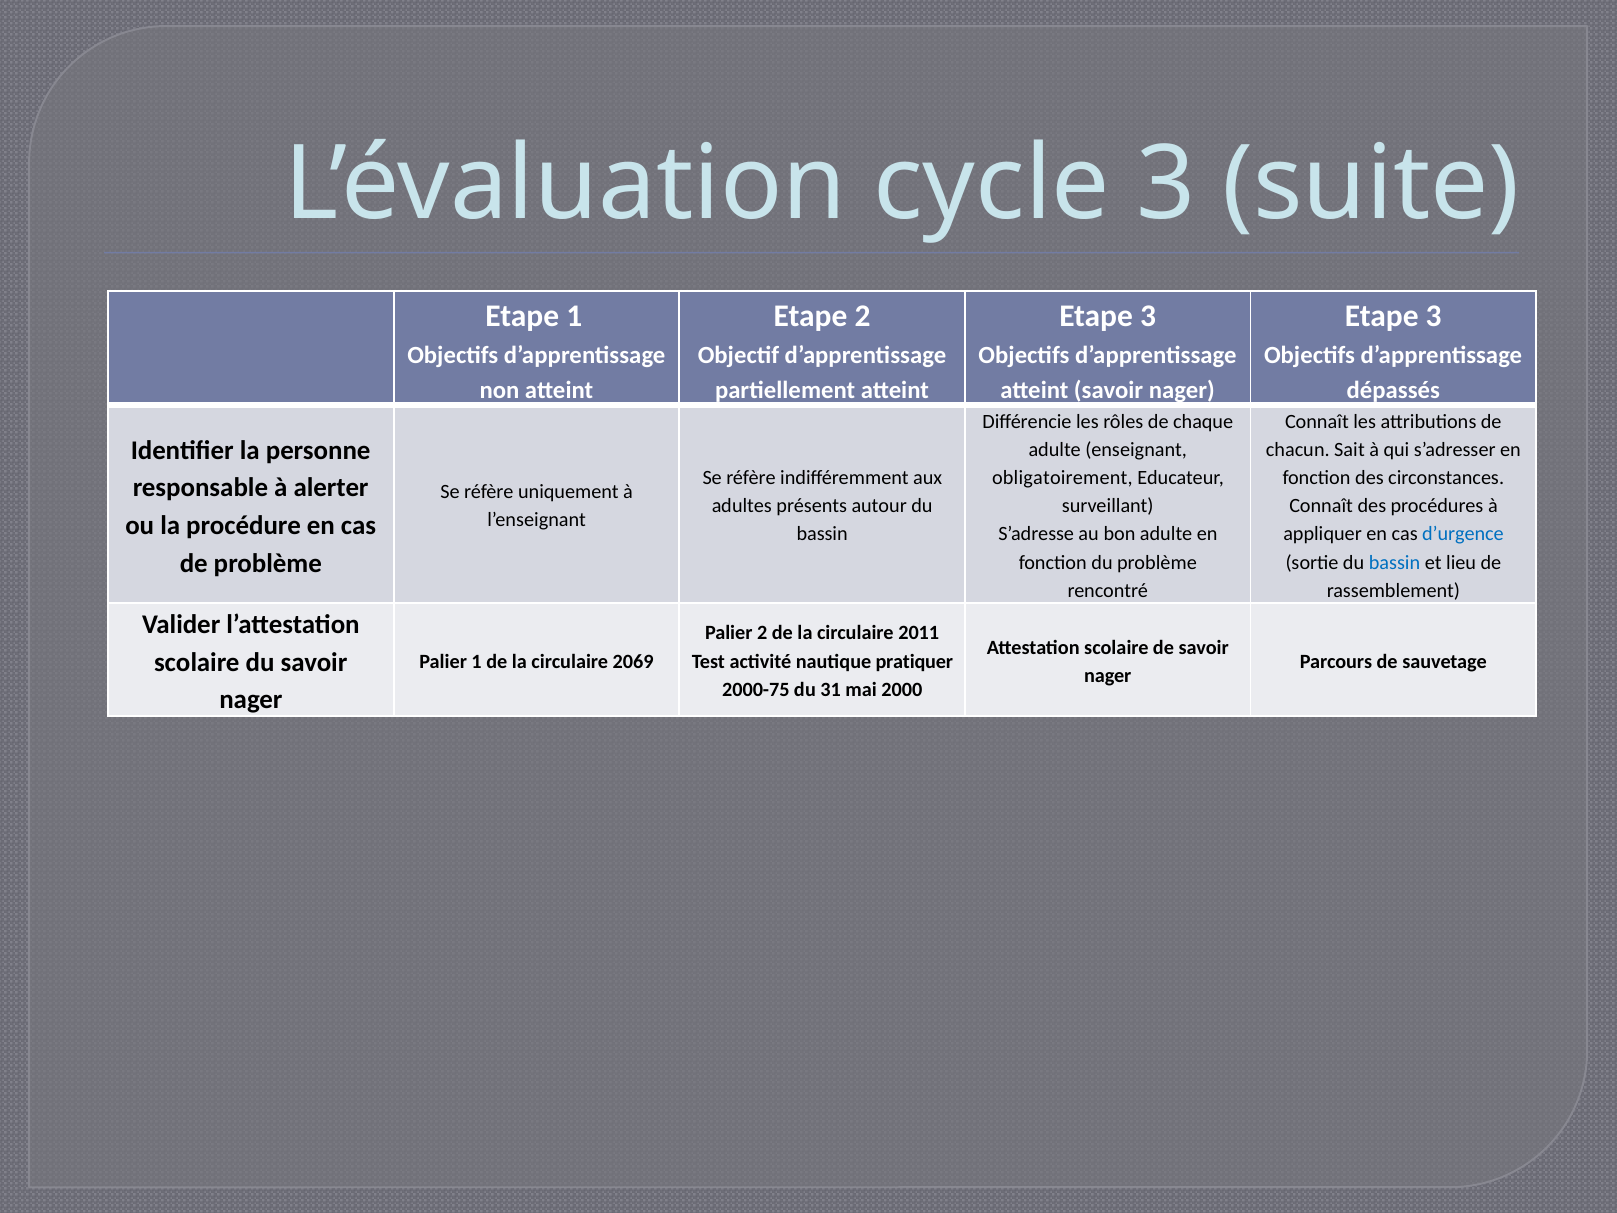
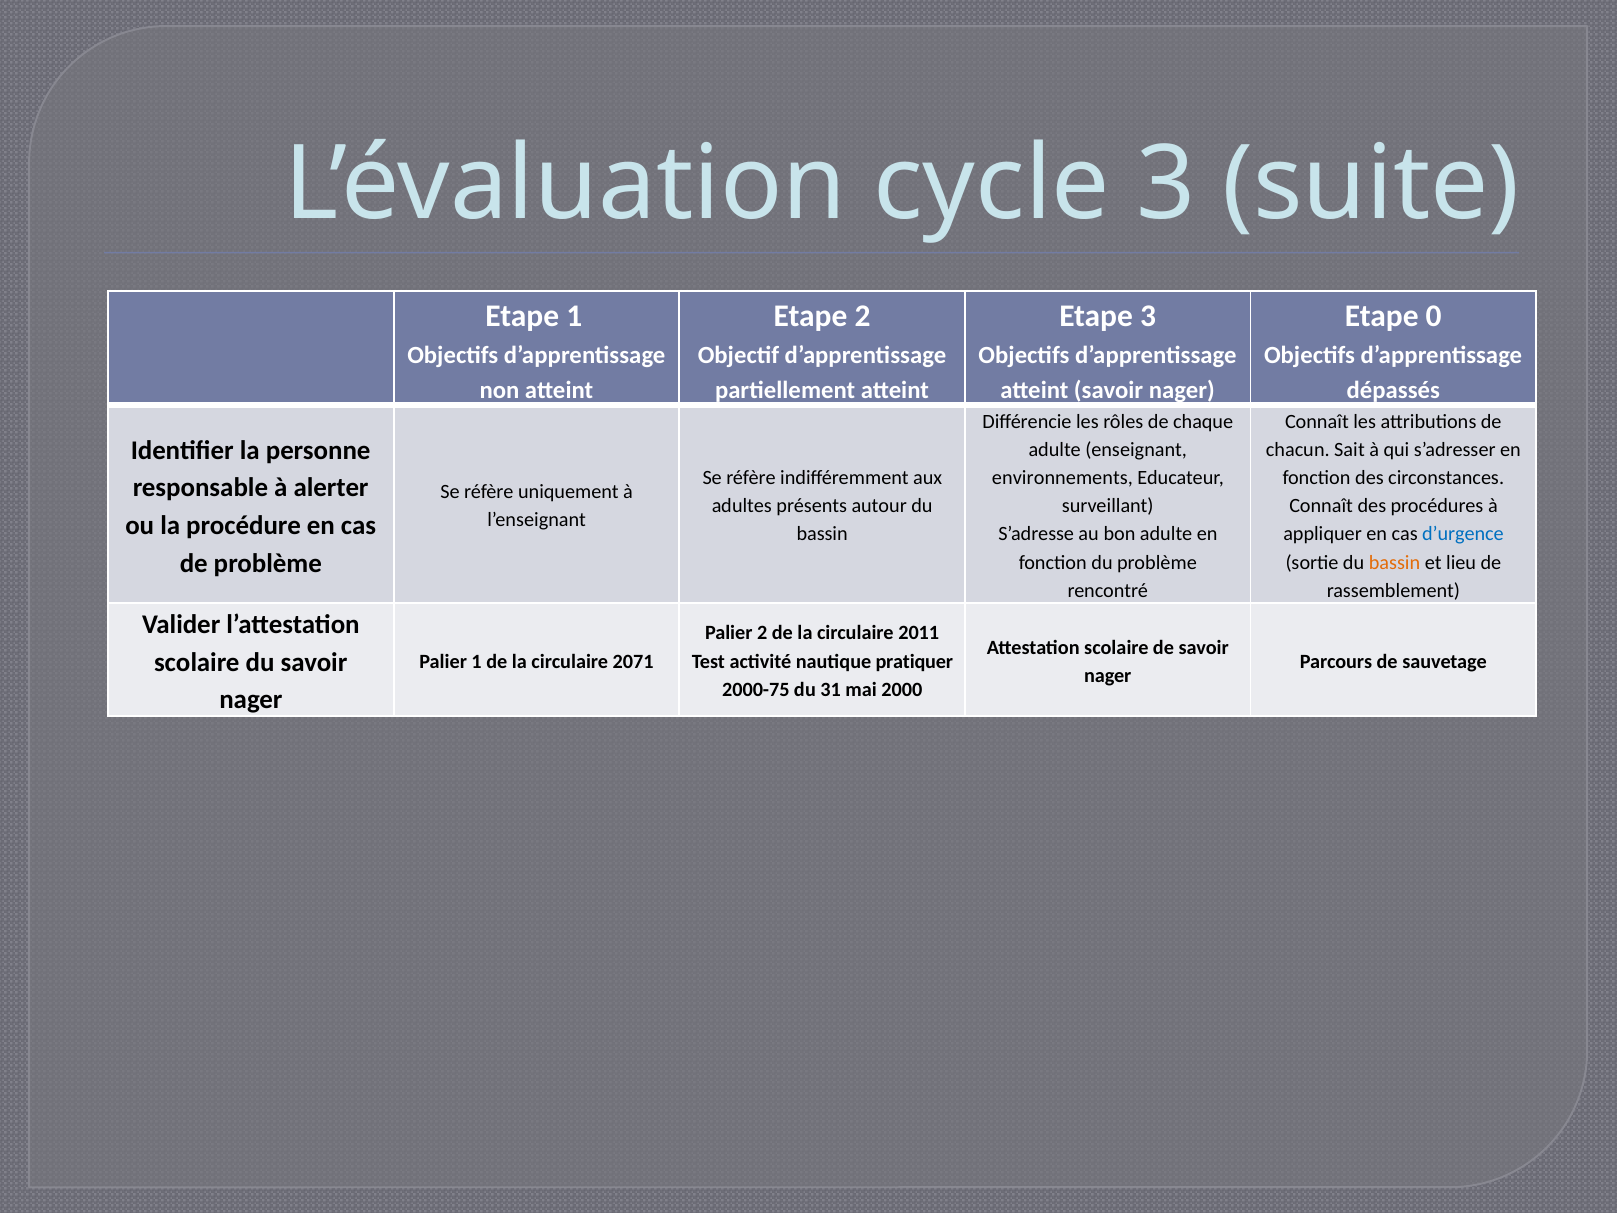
3: 3 -> 0 (1434, 316)
obligatoirement: obligatoirement -> environnements (1062, 478)
bassin colour: blue -> orange (1394, 562)
2069: 2069 -> 2071 (633, 661)
